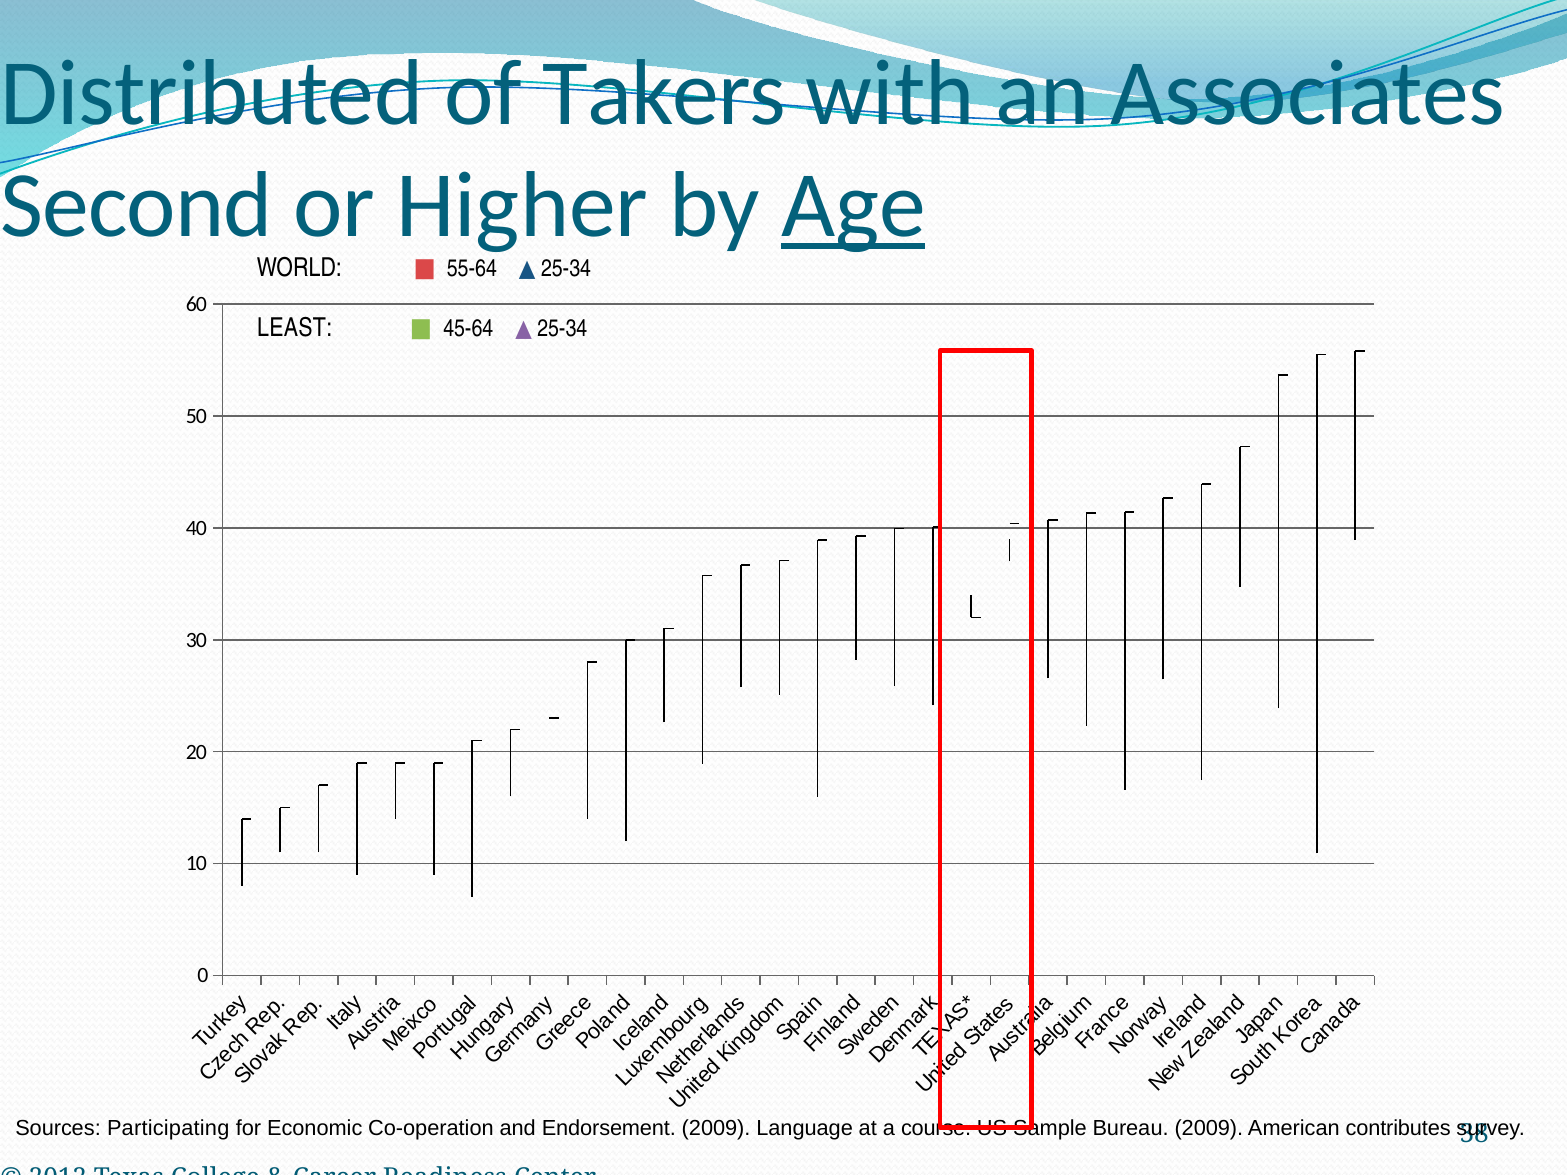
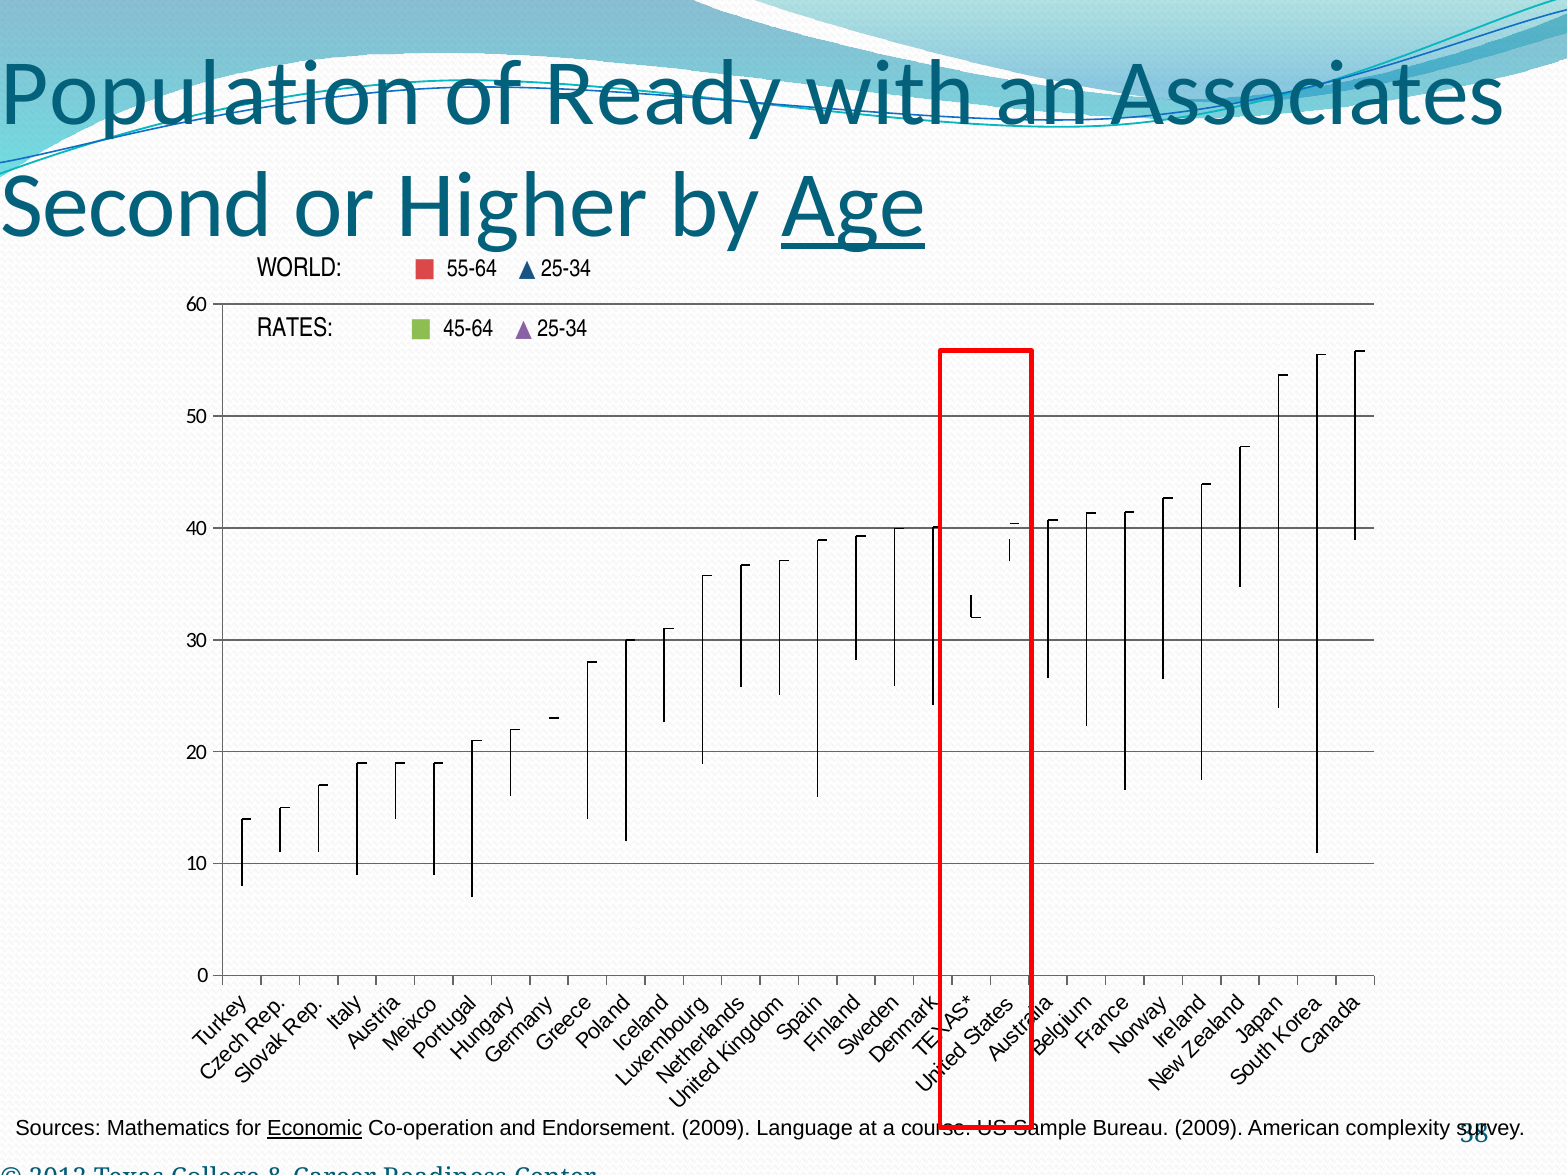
Distributed: Distributed -> Population (211, 93)
Takers: Takers -> Ready (663, 93)
LEAST: LEAST -> RATES (295, 328)
Participating: Participating -> Mathematics (168, 1129)
Economic underline: none -> present (315, 1129)
contributes: contributes -> complexity (1398, 1129)
